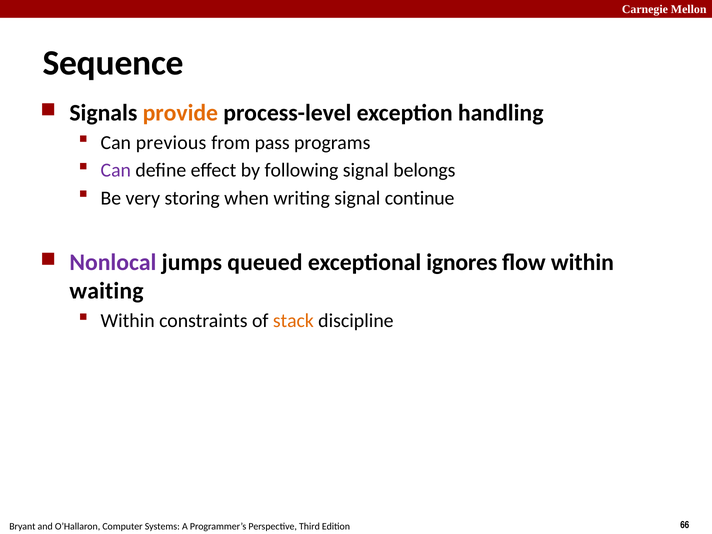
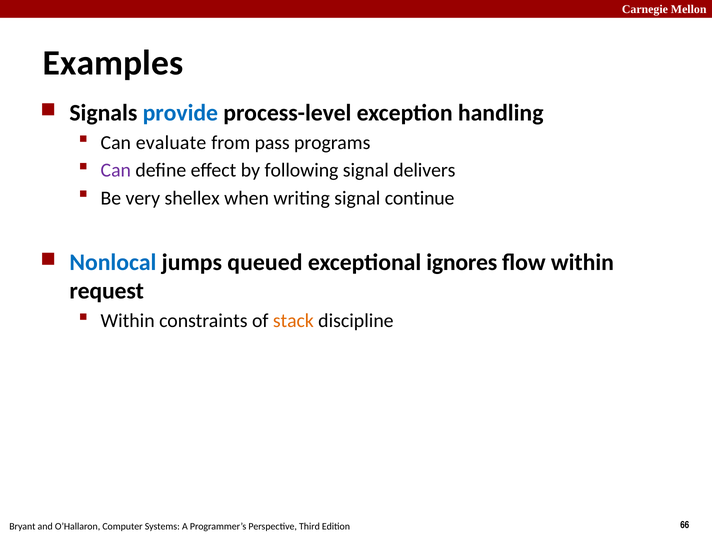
Sequence: Sequence -> Examples (113, 63)
provide colour: orange -> blue (180, 113)
previous: previous -> evaluate (171, 143)
belongs: belongs -> delivers (424, 170)
storing: storing -> shellex (192, 198)
Nonlocal colour: purple -> blue (113, 262)
waiting: waiting -> request (107, 291)
